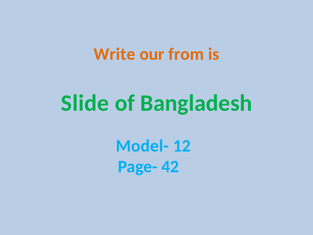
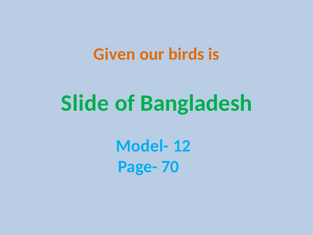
Write: Write -> Given (114, 54)
from: from -> birds (186, 54)
42: 42 -> 70 (170, 166)
